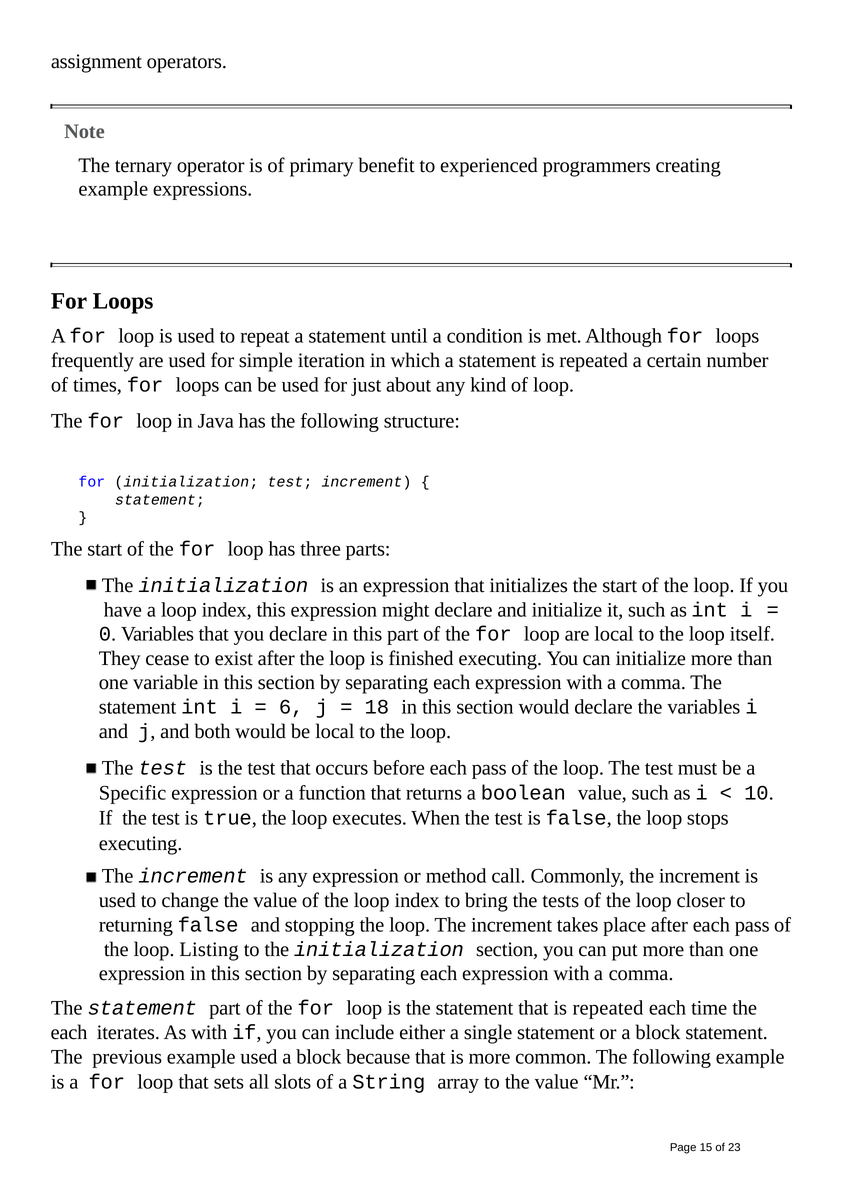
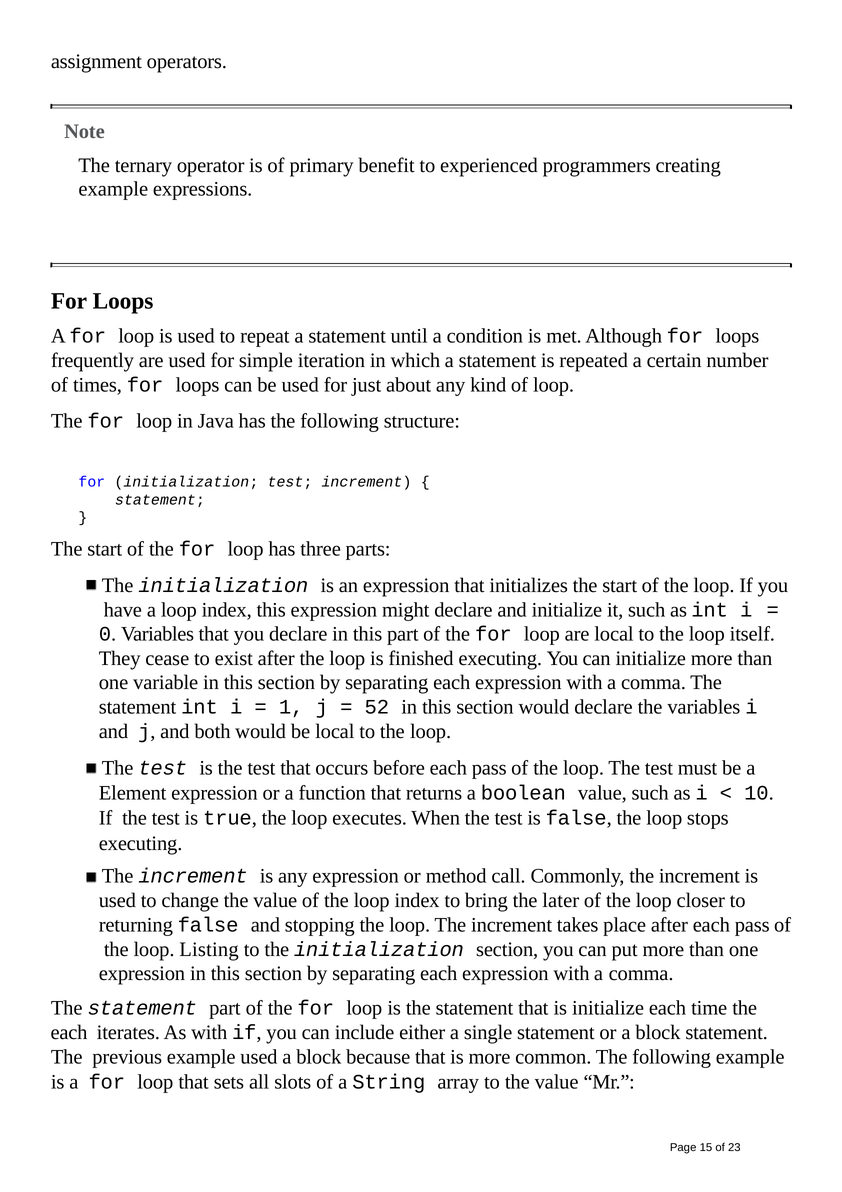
6: 6 -> 1 (291, 707)
18: 18 -> 52 (377, 707)
Specific: Specific -> Element (133, 793)
tests: tests -> later (561, 900)
that is repeated: repeated -> initialize (608, 1008)
